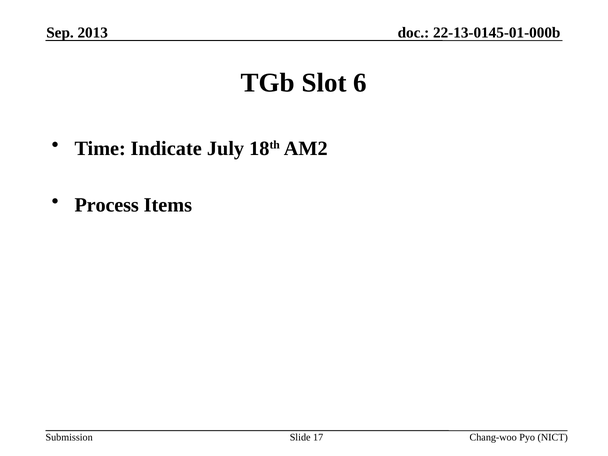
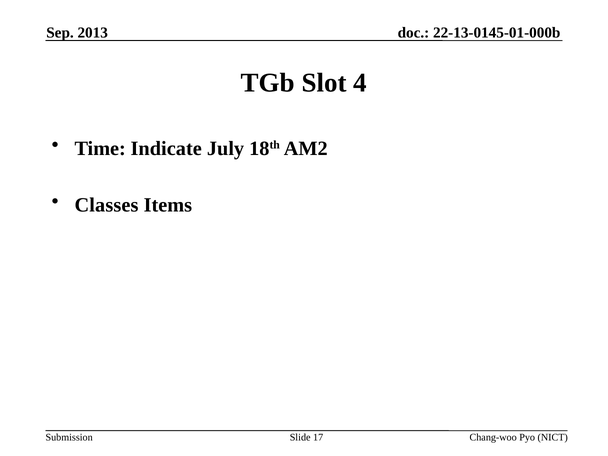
6: 6 -> 4 (360, 83)
Process: Process -> Classes (107, 205)
